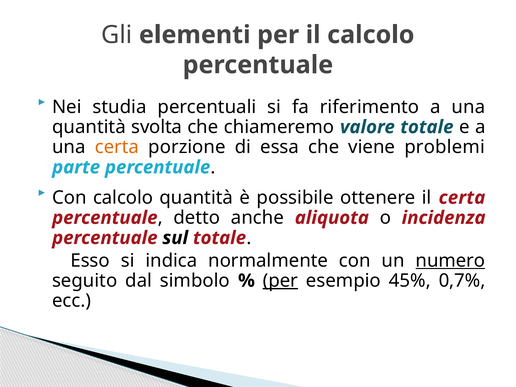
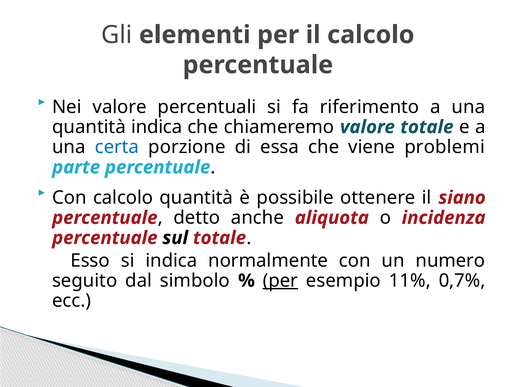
Nei studia: studia -> valore (120, 107)
quantità svolta: svolta -> indica (157, 127)
certa colour: orange -> blue (117, 147)
il certa: certa -> siano (462, 198)
numero underline: present -> none (450, 261)
45%: 45% -> 11% (410, 281)
